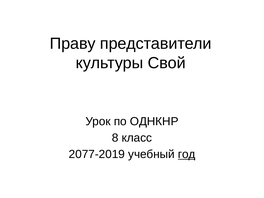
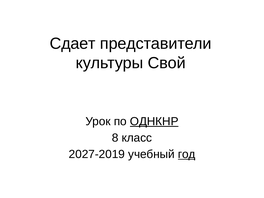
Праву: Праву -> Сдает (73, 44)
ОДНКНР underline: none -> present (154, 121)
2077-2019: 2077-2019 -> 2027-2019 (97, 154)
